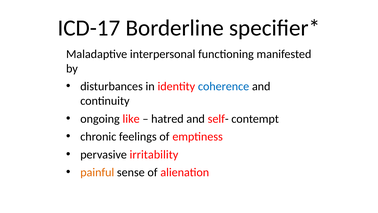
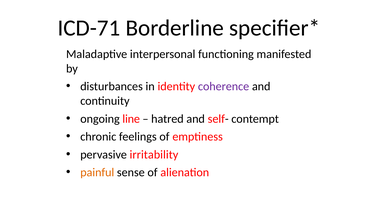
ICD-17: ICD-17 -> ICD-71 (89, 28)
coherence colour: blue -> purple (224, 86)
like: like -> line (131, 119)
